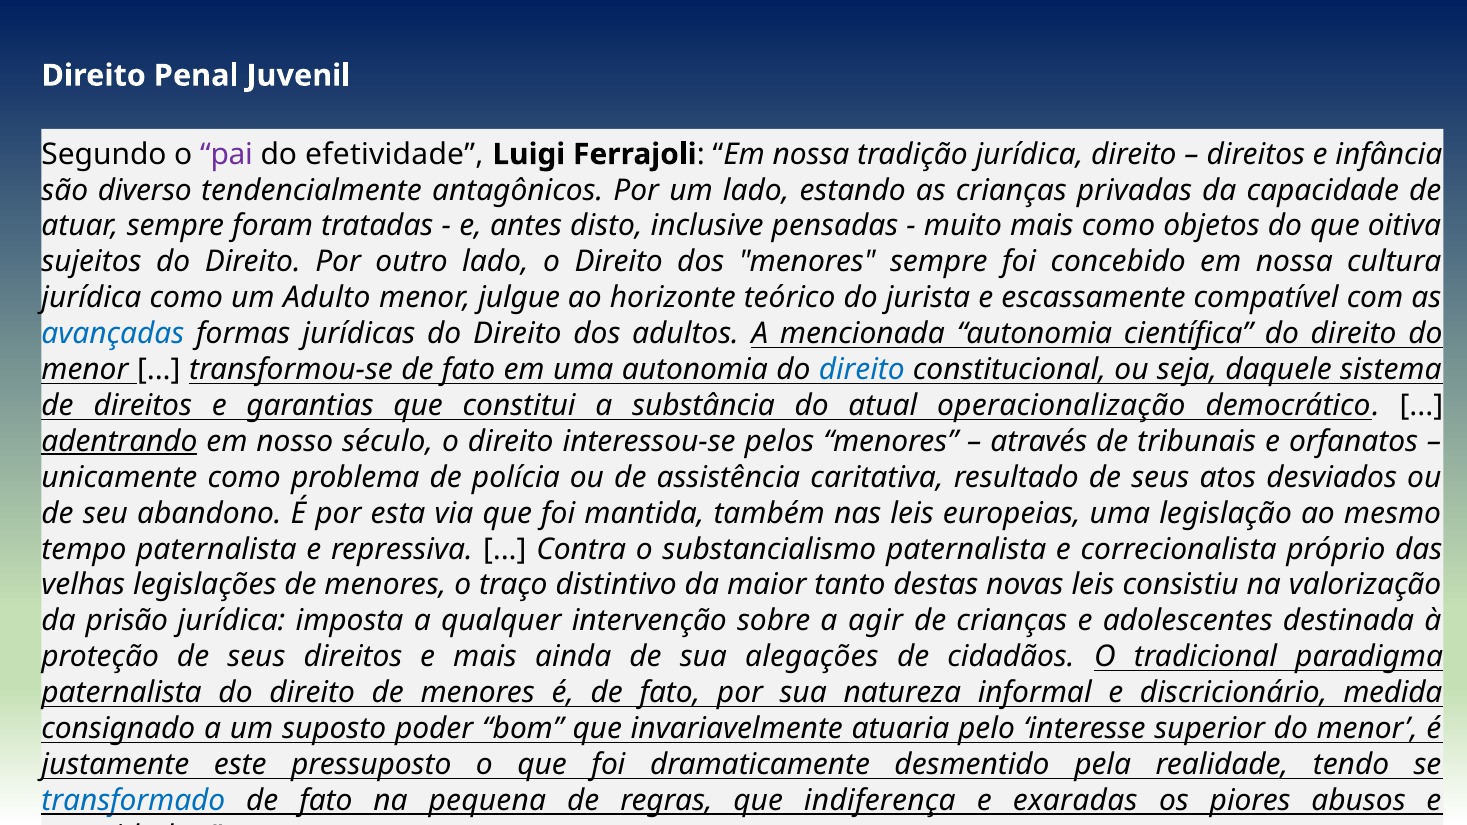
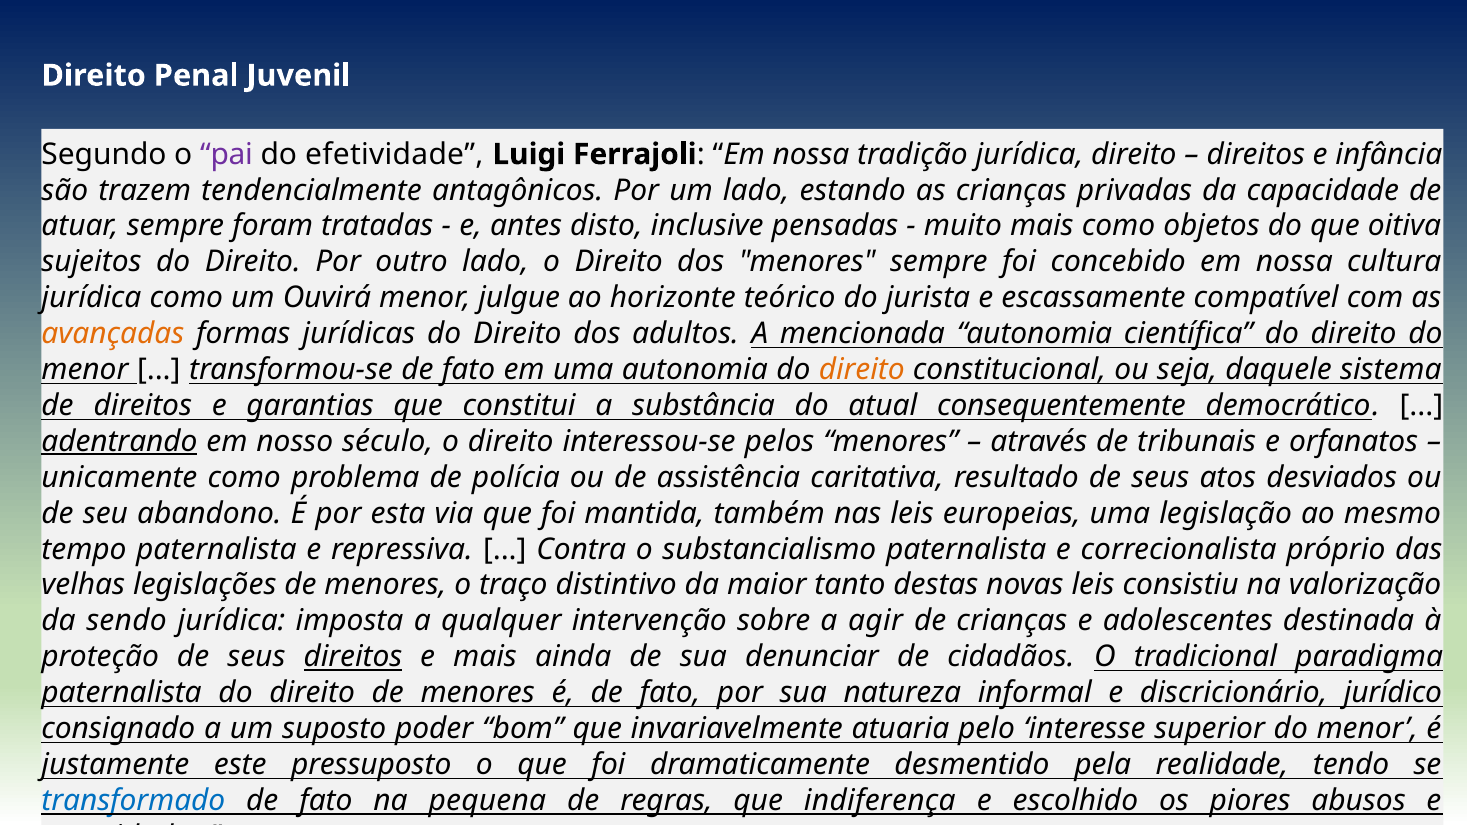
diverso: diverso -> trazem (145, 190)
Adulto: Adulto -> Ouvirá (327, 298)
avançadas colour: blue -> orange (113, 334)
direito colour: blue -> orange (862, 370)
operacionalização: operacionalização -> consequentemente (1061, 406)
prisão: prisão -> sendo (127, 621)
direitos underline: none -> present (353, 657)
alegações: alegações -> denunciar (812, 657)
medida: medida -> jurídico (1393, 693)
exaradas: exaradas -> escolhido (1075, 801)
